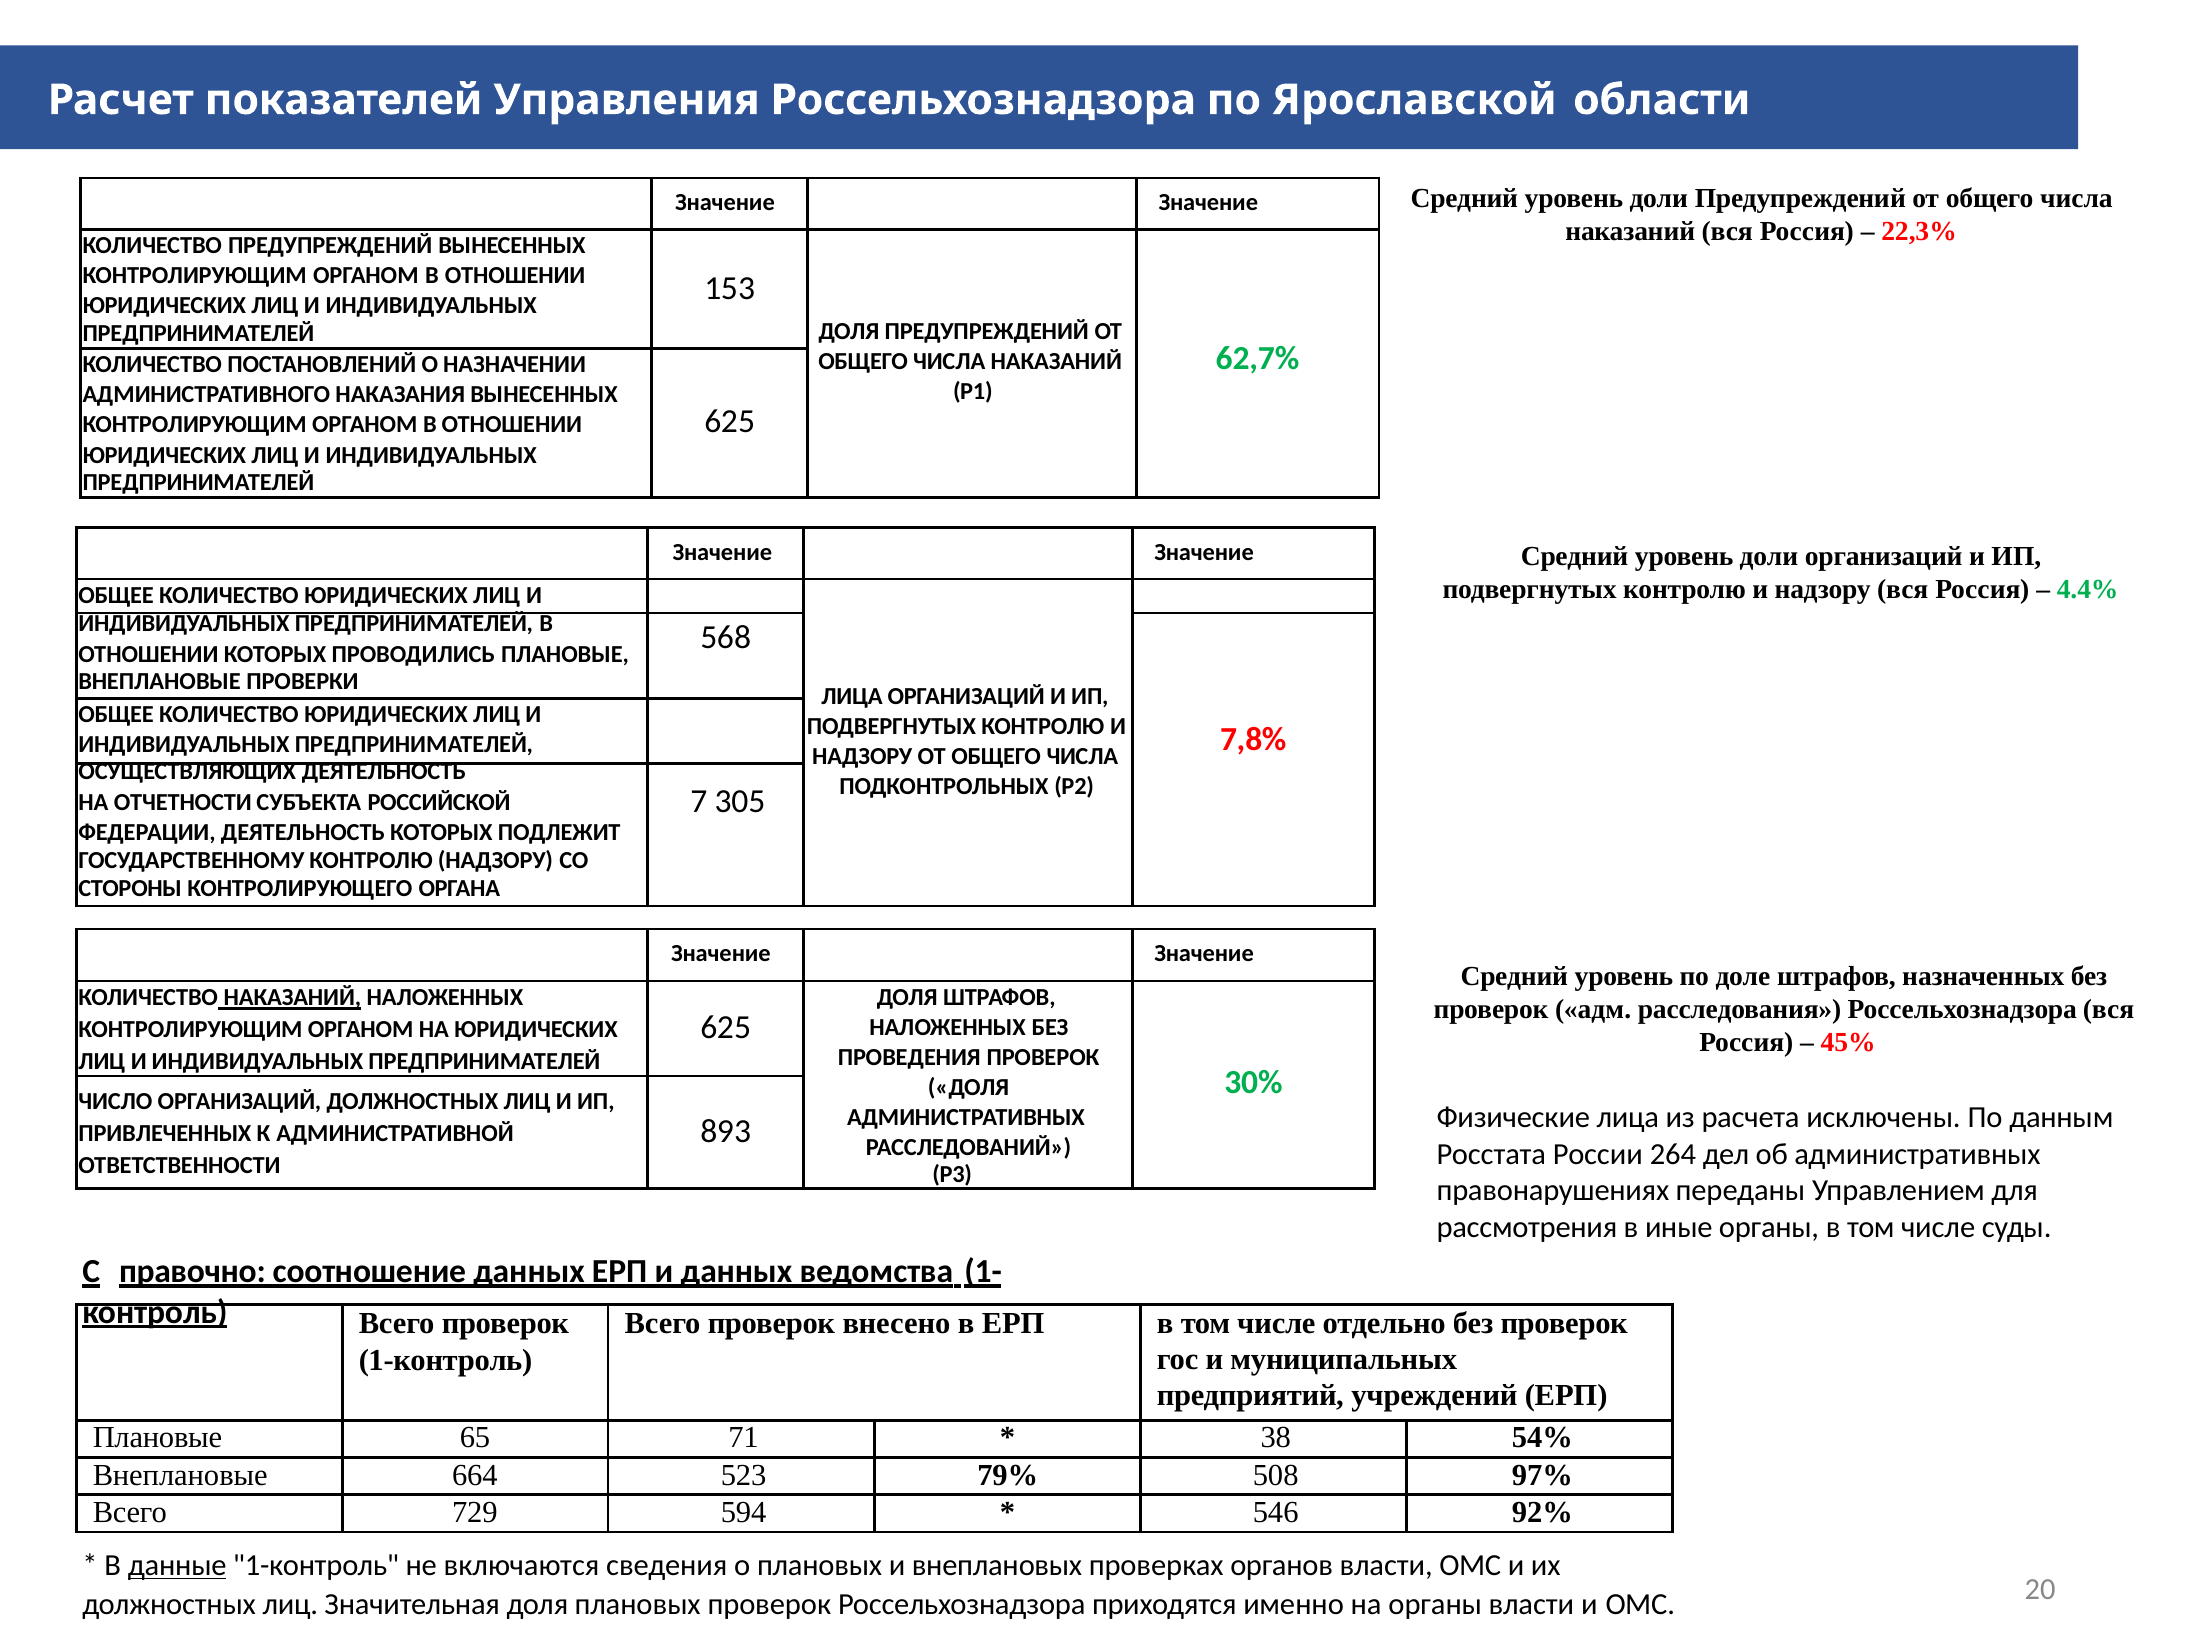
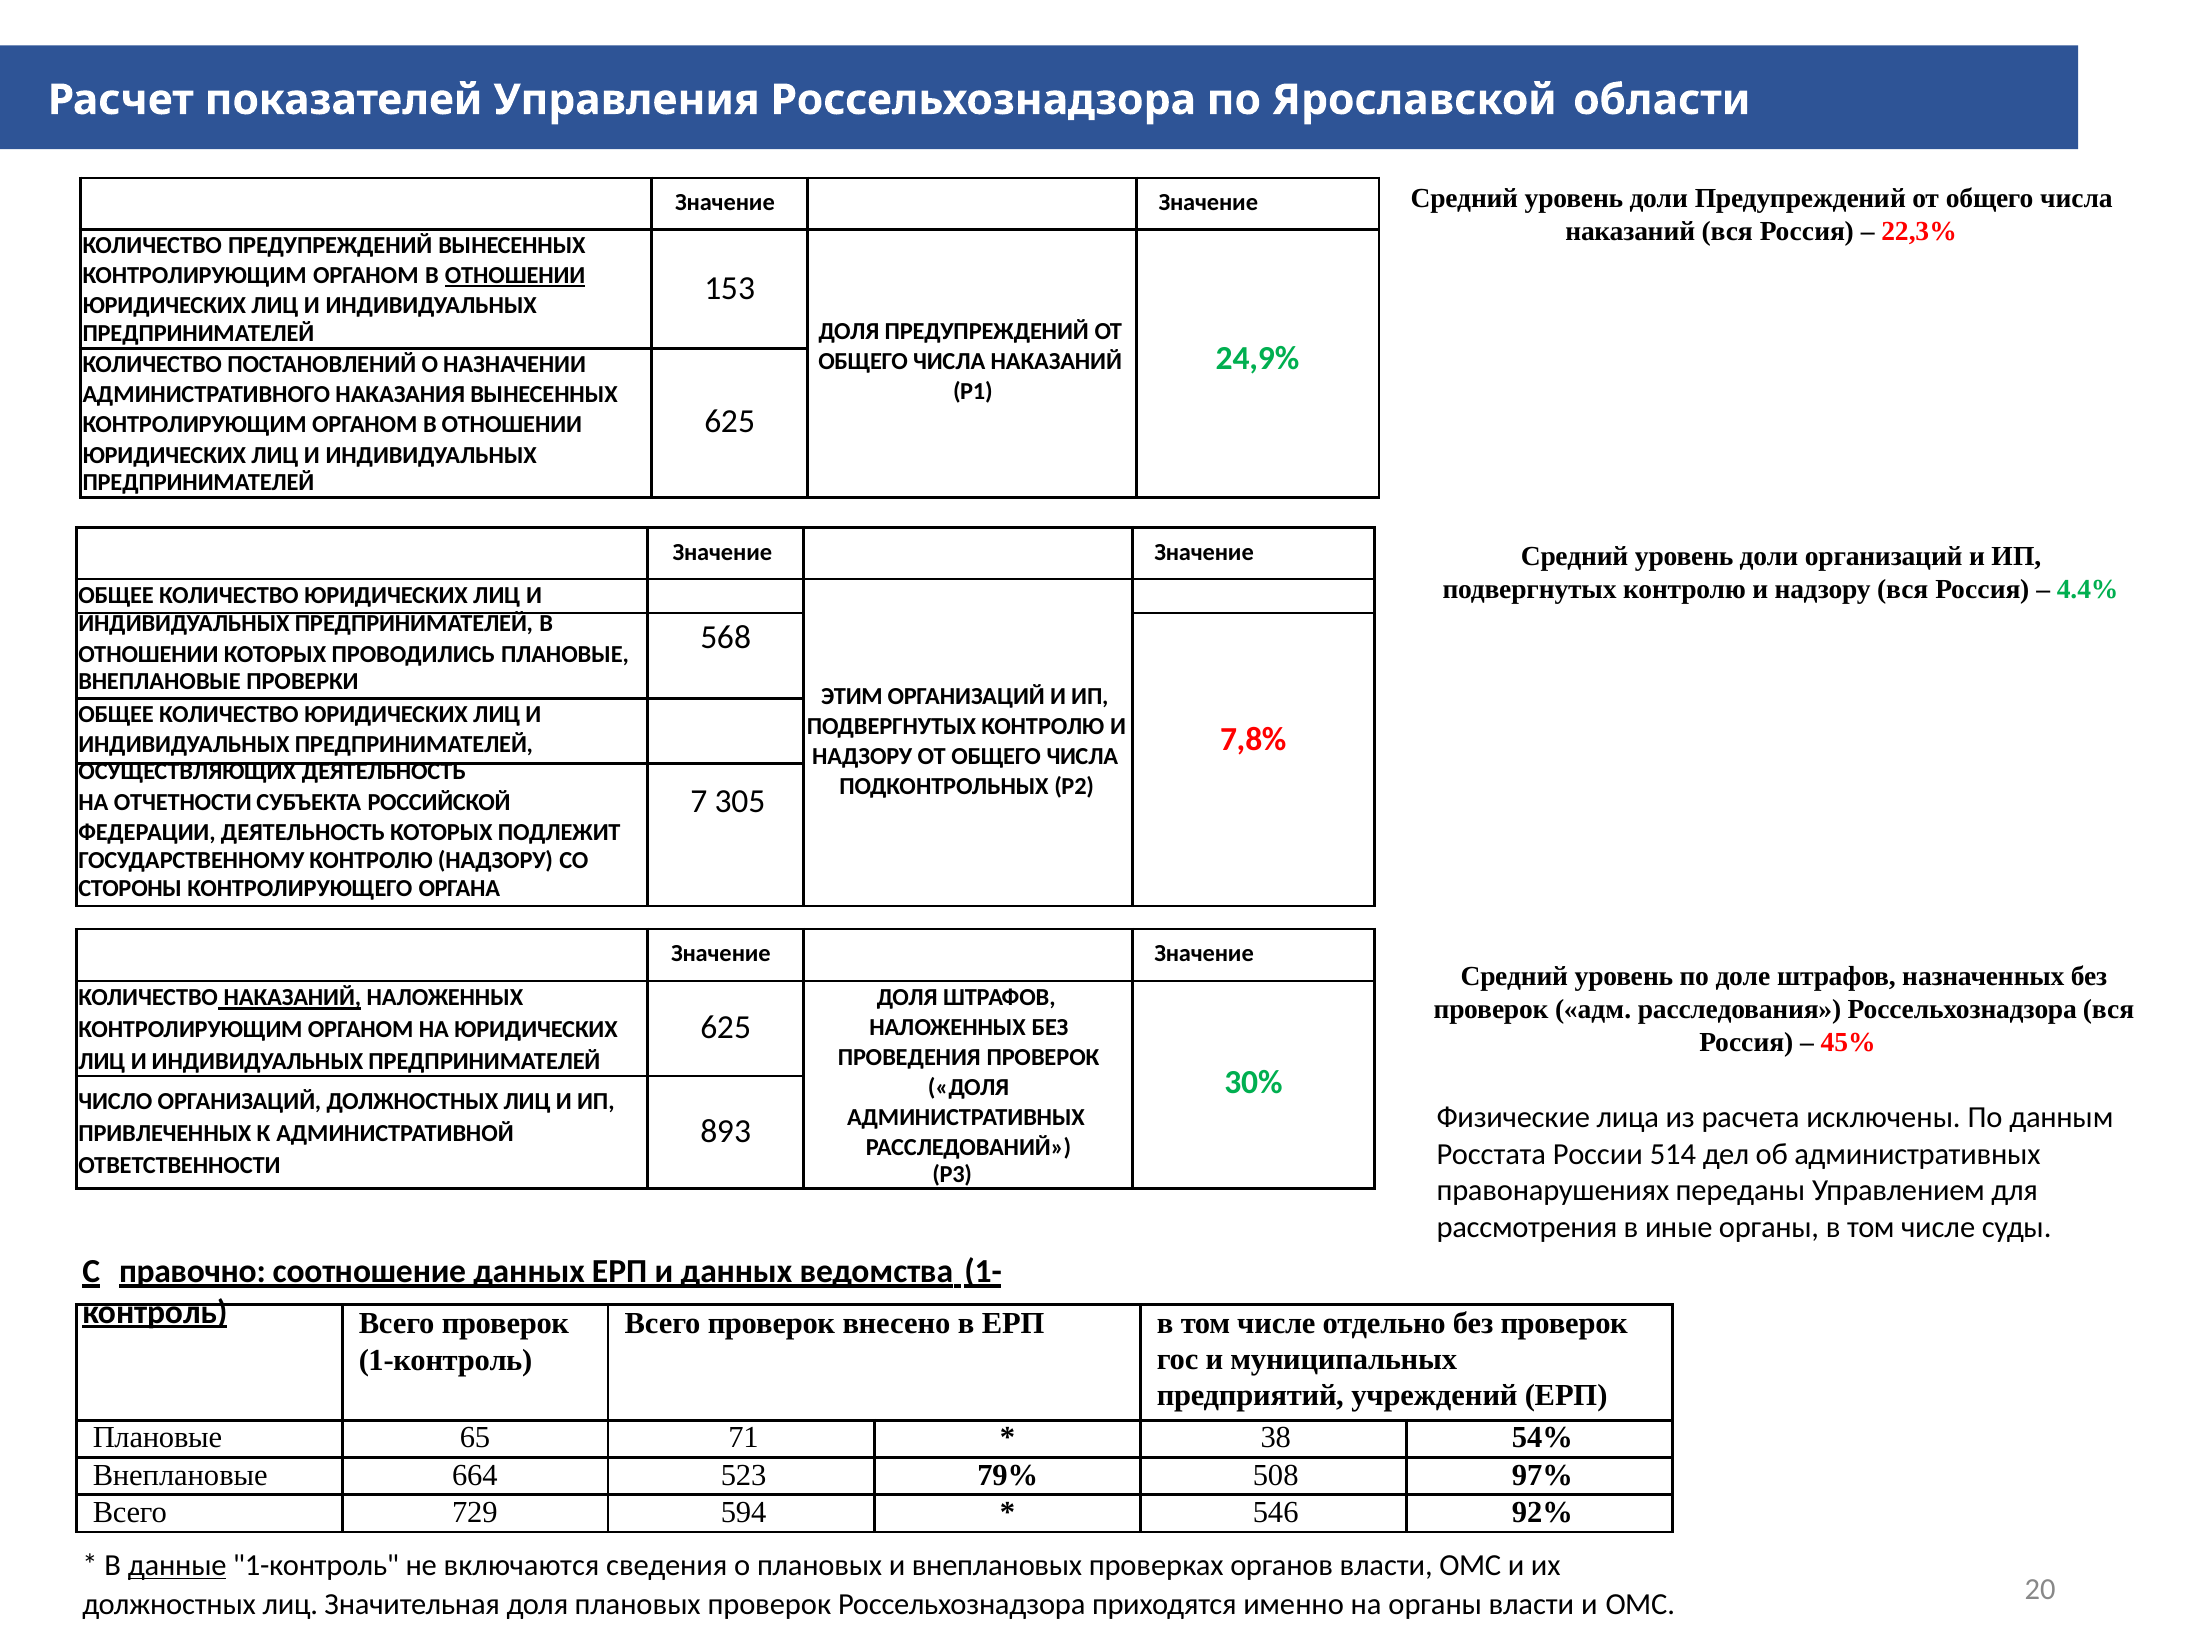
ОТНОШЕНИИ underline: none -> present (515, 275)
62,7%: 62,7% -> 24,9% (1257, 359)
ЛИЦА: ЛИЦА -> ЭТИМ (852, 696)
264: 264 -> 514 (1673, 1154)
